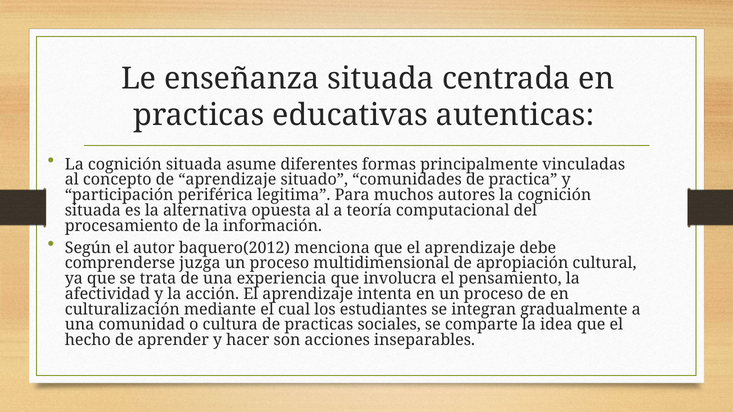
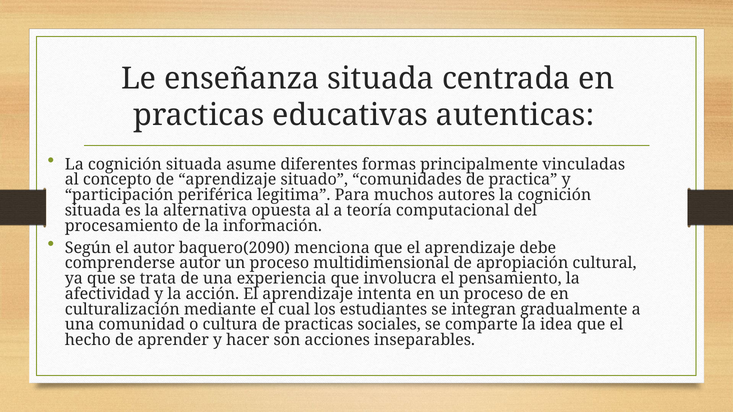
baquero(2012: baquero(2012 -> baquero(2090 (234, 248)
comprenderse juzga: juzga -> autor (200, 263)
